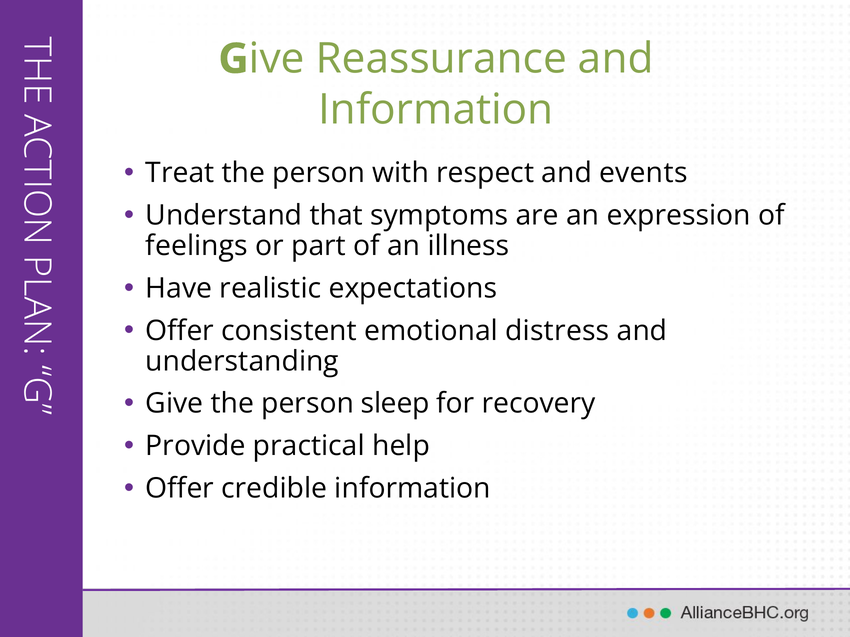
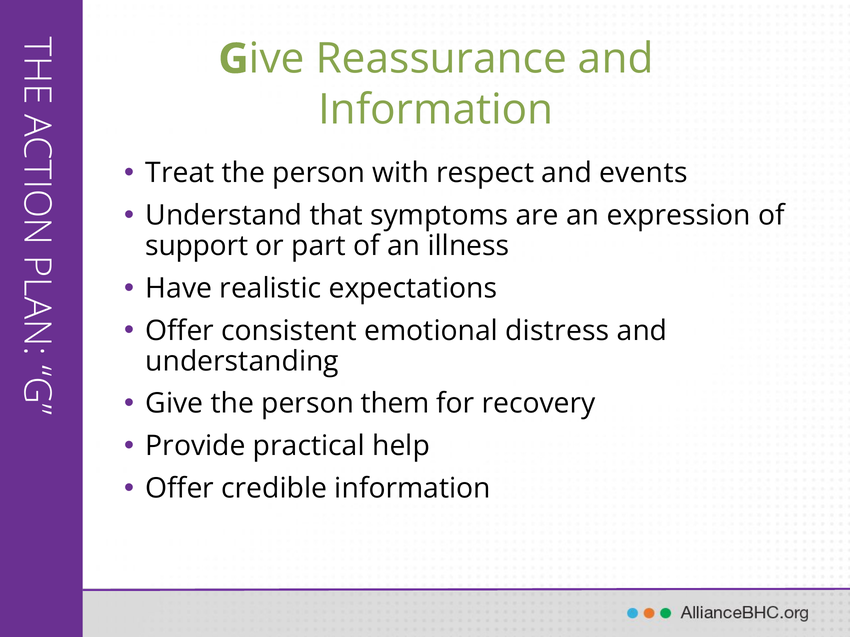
feelings: feelings -> support (197, 246)
sleep: sleep -> them (395, 404)
